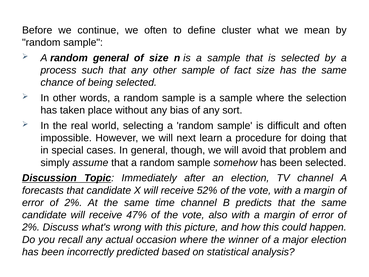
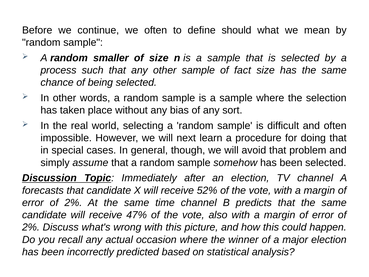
cluster: cluster -> should (237, 30)
random general: general -> smaller (111, 58)
